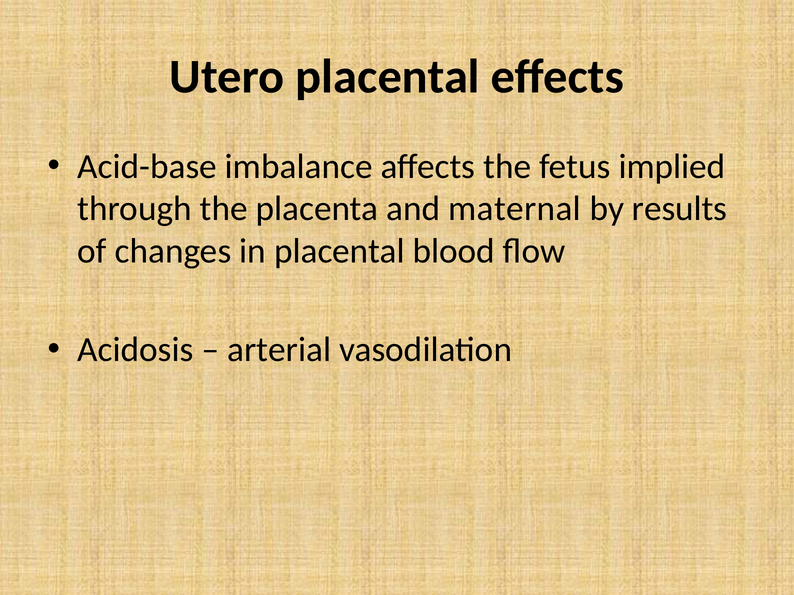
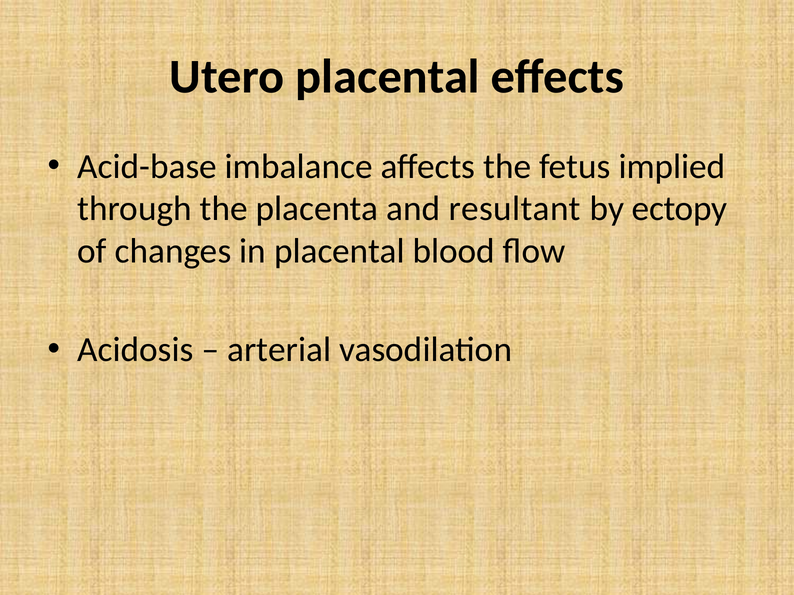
maternal: maternal -> resultant (515, 209)
results: results -> ectopy (680, 209)
